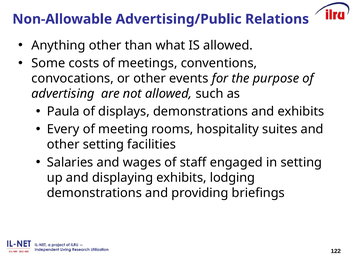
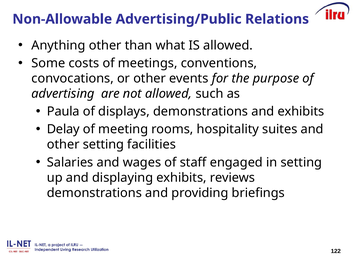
Every: Every -> Delay (63, 130)
lodging: lodging -> reviews (232, 178)
